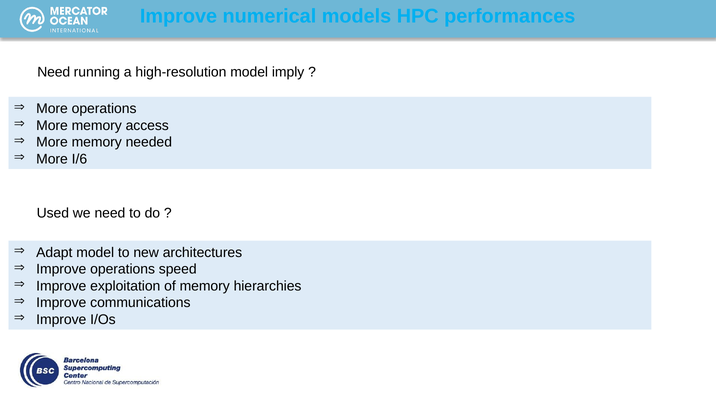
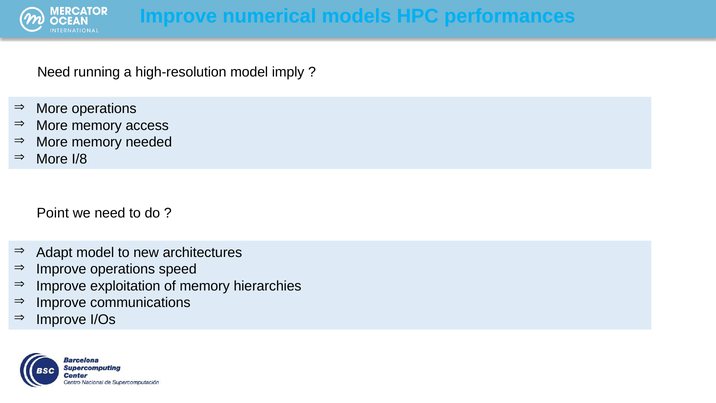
I/6: I/6 -> I/8 (79, 159)
Used: Used -> Point (53, 213)
